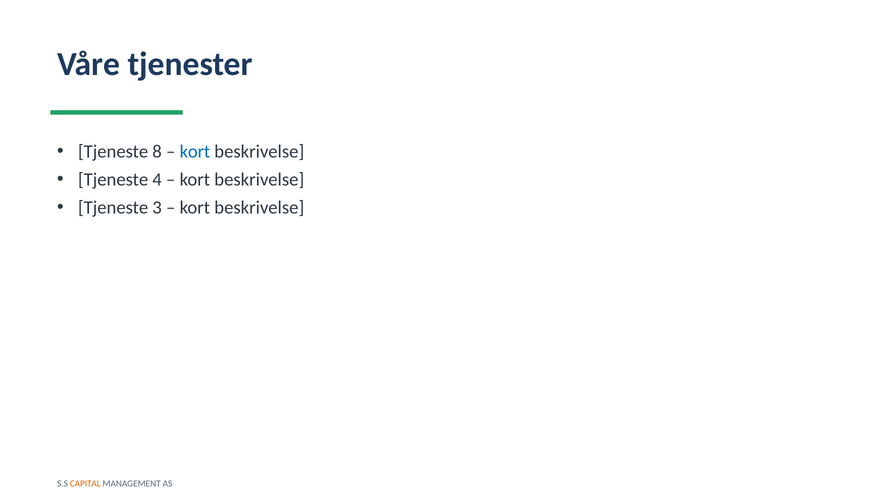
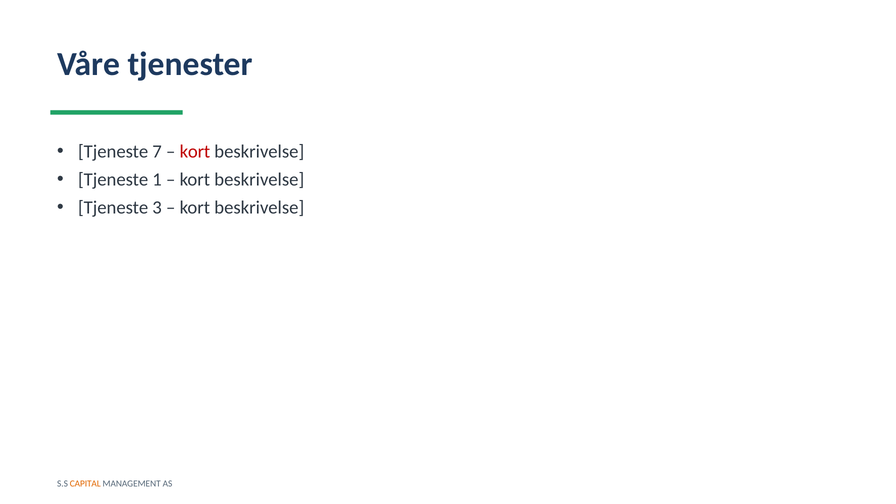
8: 8 -> 7 (157, 152)
kort colour: blue -> red (195, 152)
4: 4 -> 1 (157, 180)
